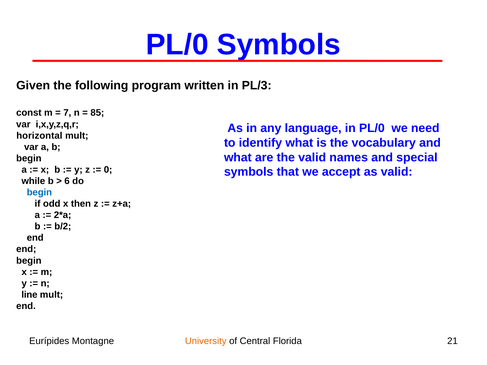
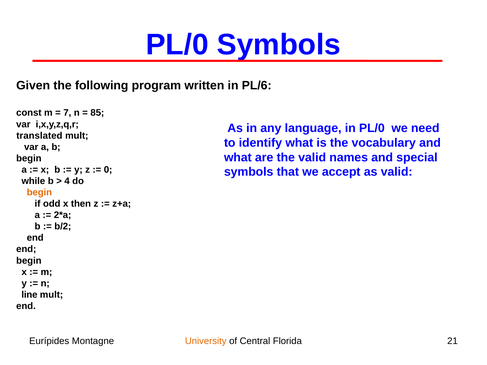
PL/3: PL/3 -> PL/6 (257, 86)
horizontal: horizontal -> translated (39, 136)
6: 6 -> 4 (67, 181)
begin colour: blue -> orange (39, 193)
